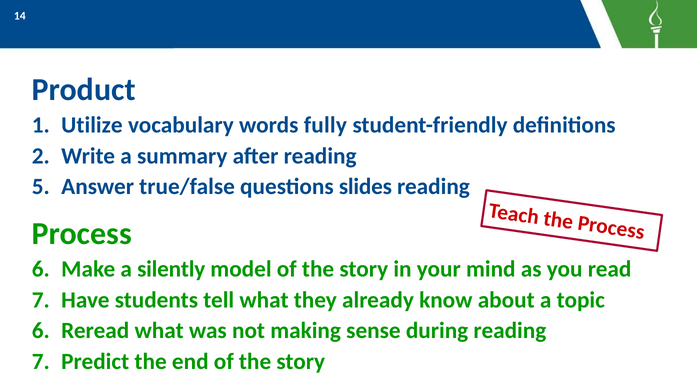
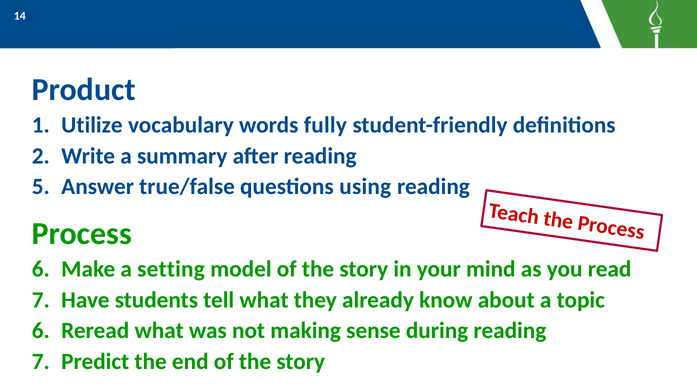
slides: slides -> using (365, 187)
silently: silently -> setting (171, 269)
